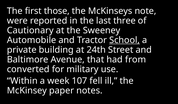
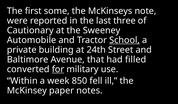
those: those -> some (57, 11)
from: from -> filled (136, 60)
for underline: none -> present (58, 69)
107: 107 -> 850 (79, 81)
